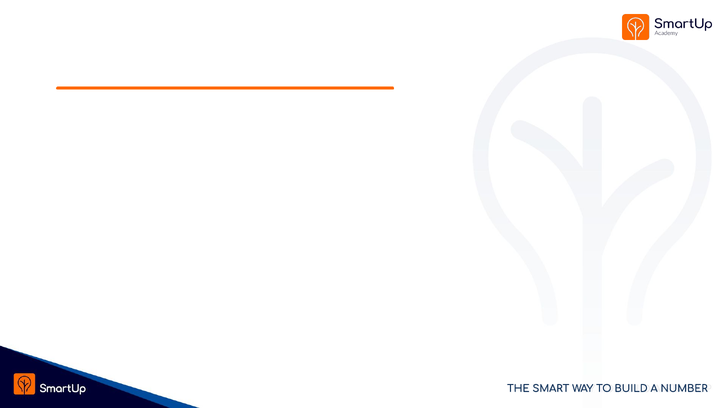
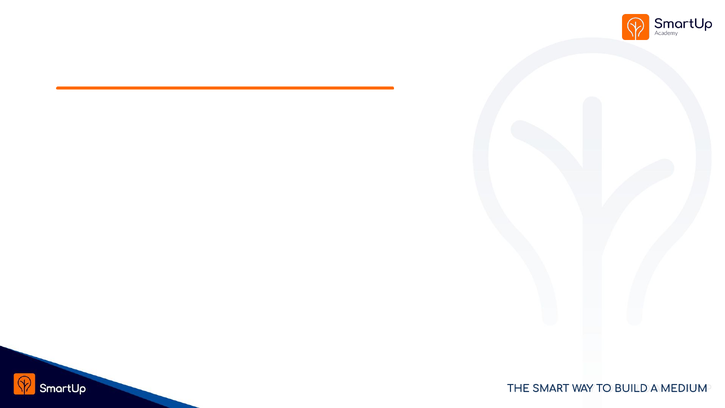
NUMBER: NUMBER -> MEDIUM (684, 388)
